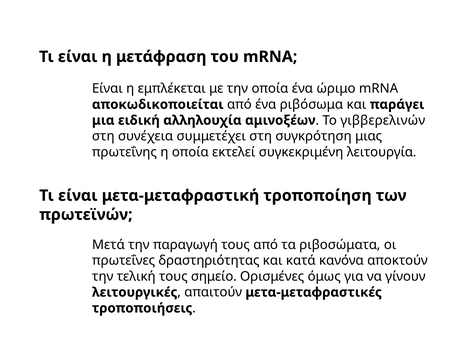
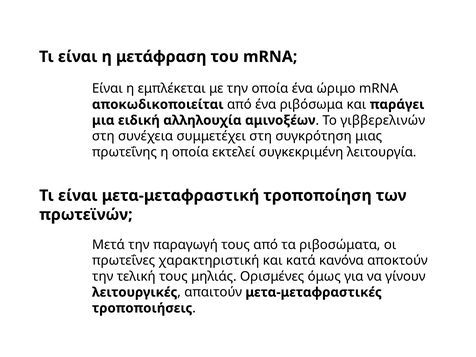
δραστηριότητας: δραστηριότητας -> χαρακτηριστική (209, 261)
σημείο: σημείο -> μηλιάς (214, 276)
